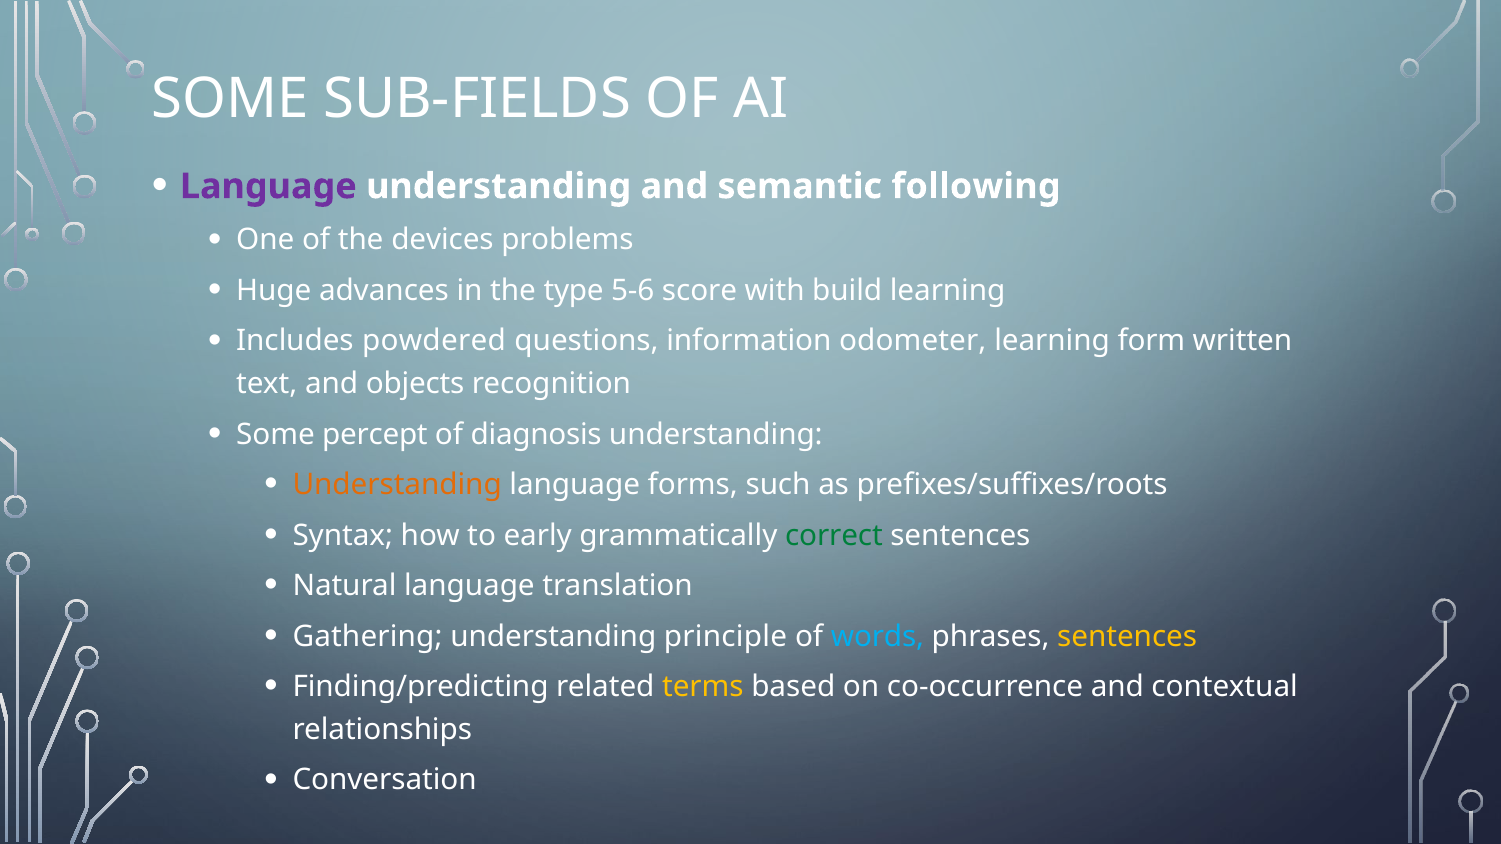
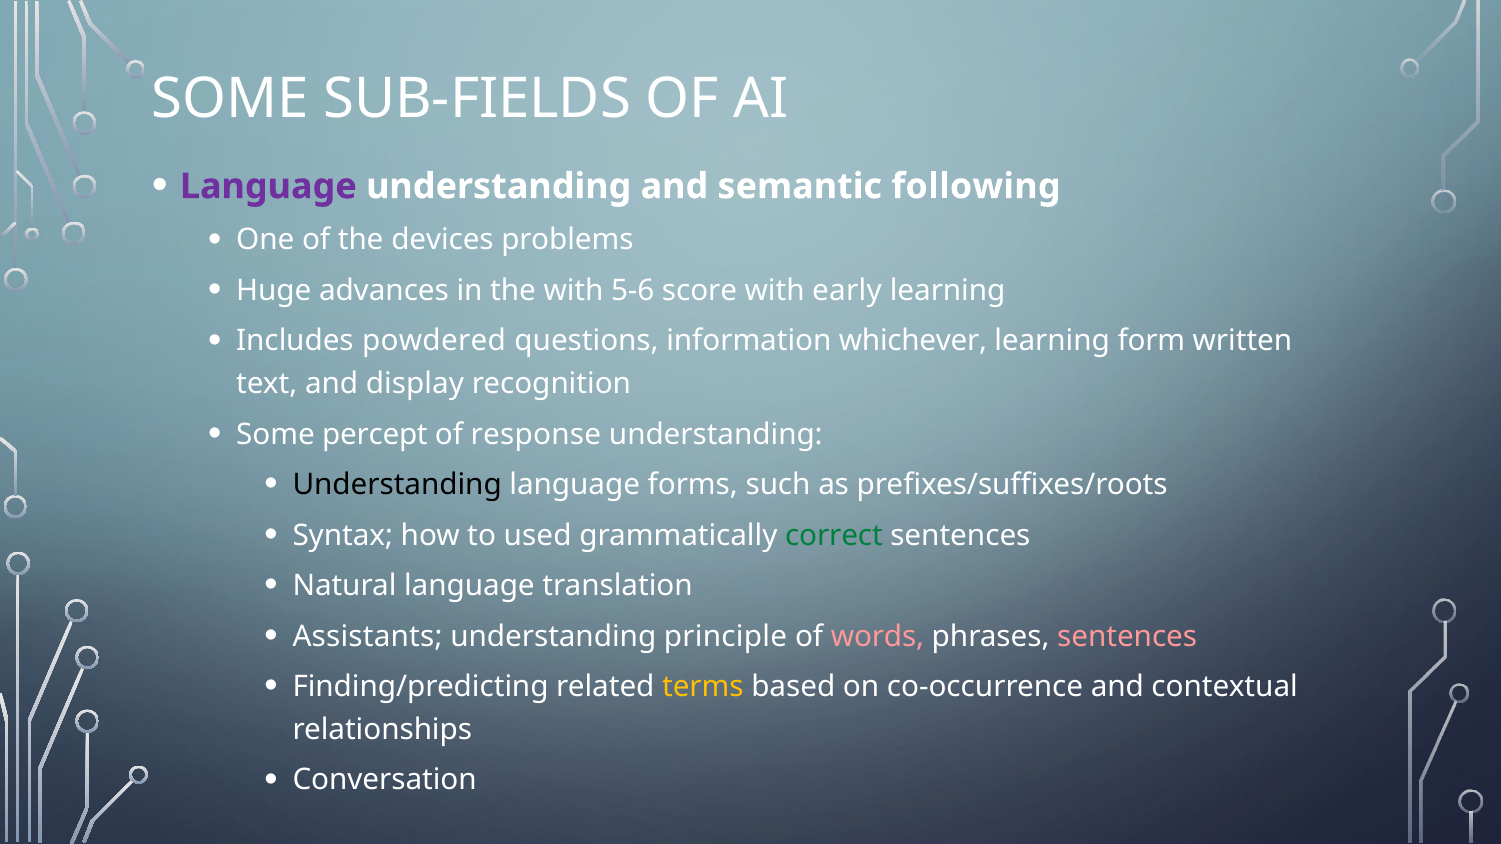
the type: type -> with (573, 291)
build: build -> early (847, 291)
odometer: odometer -> whichever (913, 341)
objects: objects -> display (415, 384)
diagnosis: diagnosis -> response (536, 435)
Understanding colour: orange -> black (397, 485)
early: early -> used (538, 536)
Gathering: Gathering -> Assistants (368, 637)
words colour: light blue -> pink (877, 637)
sentences colour: yellow -> pink (1127, 637)
